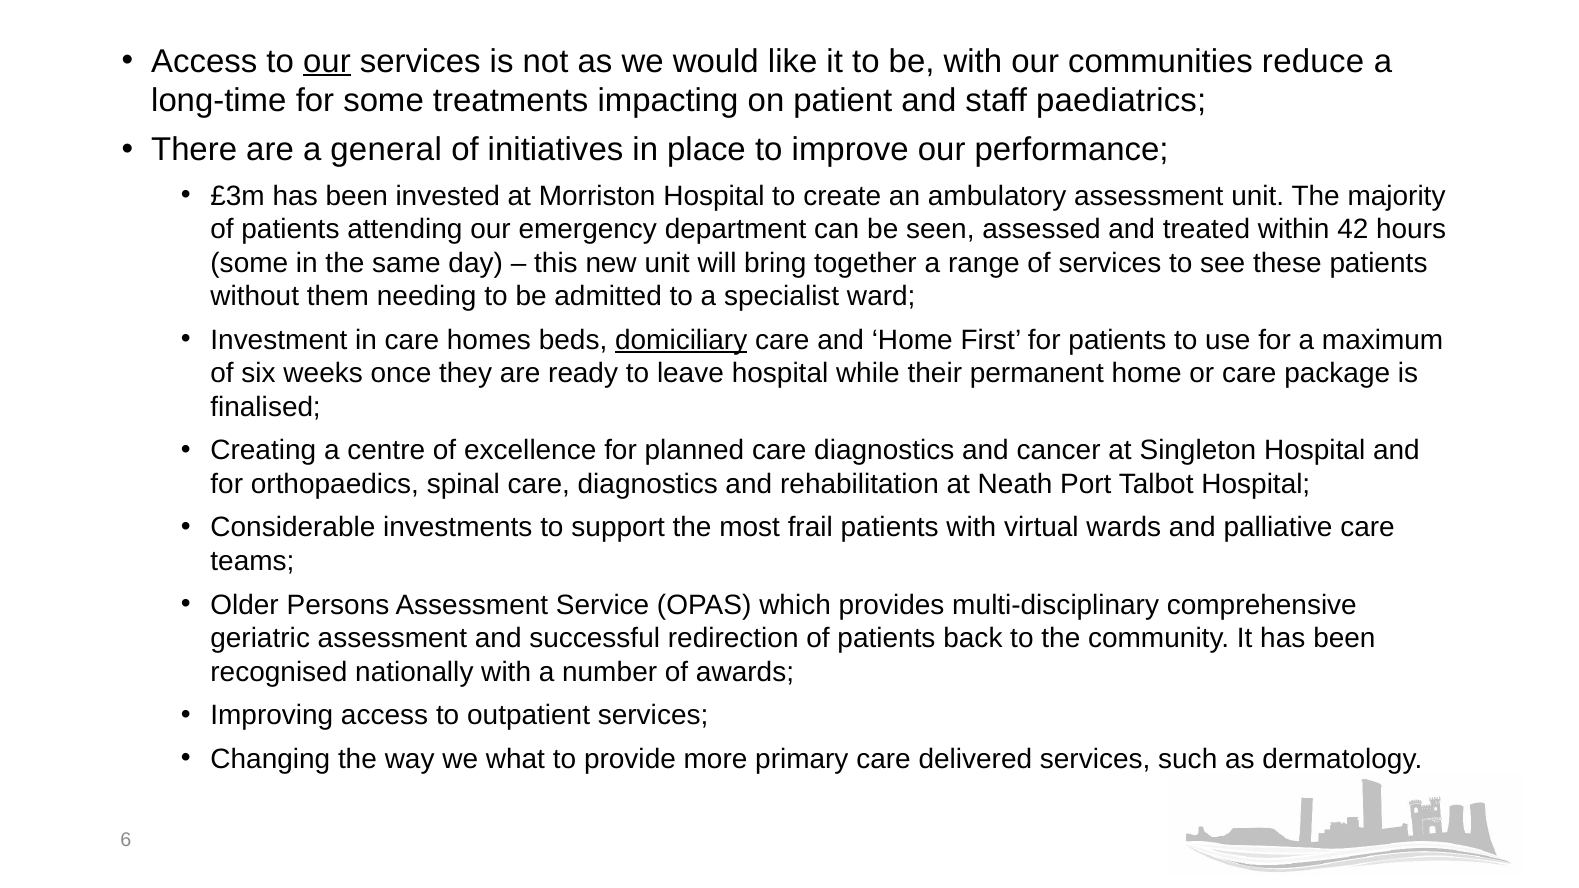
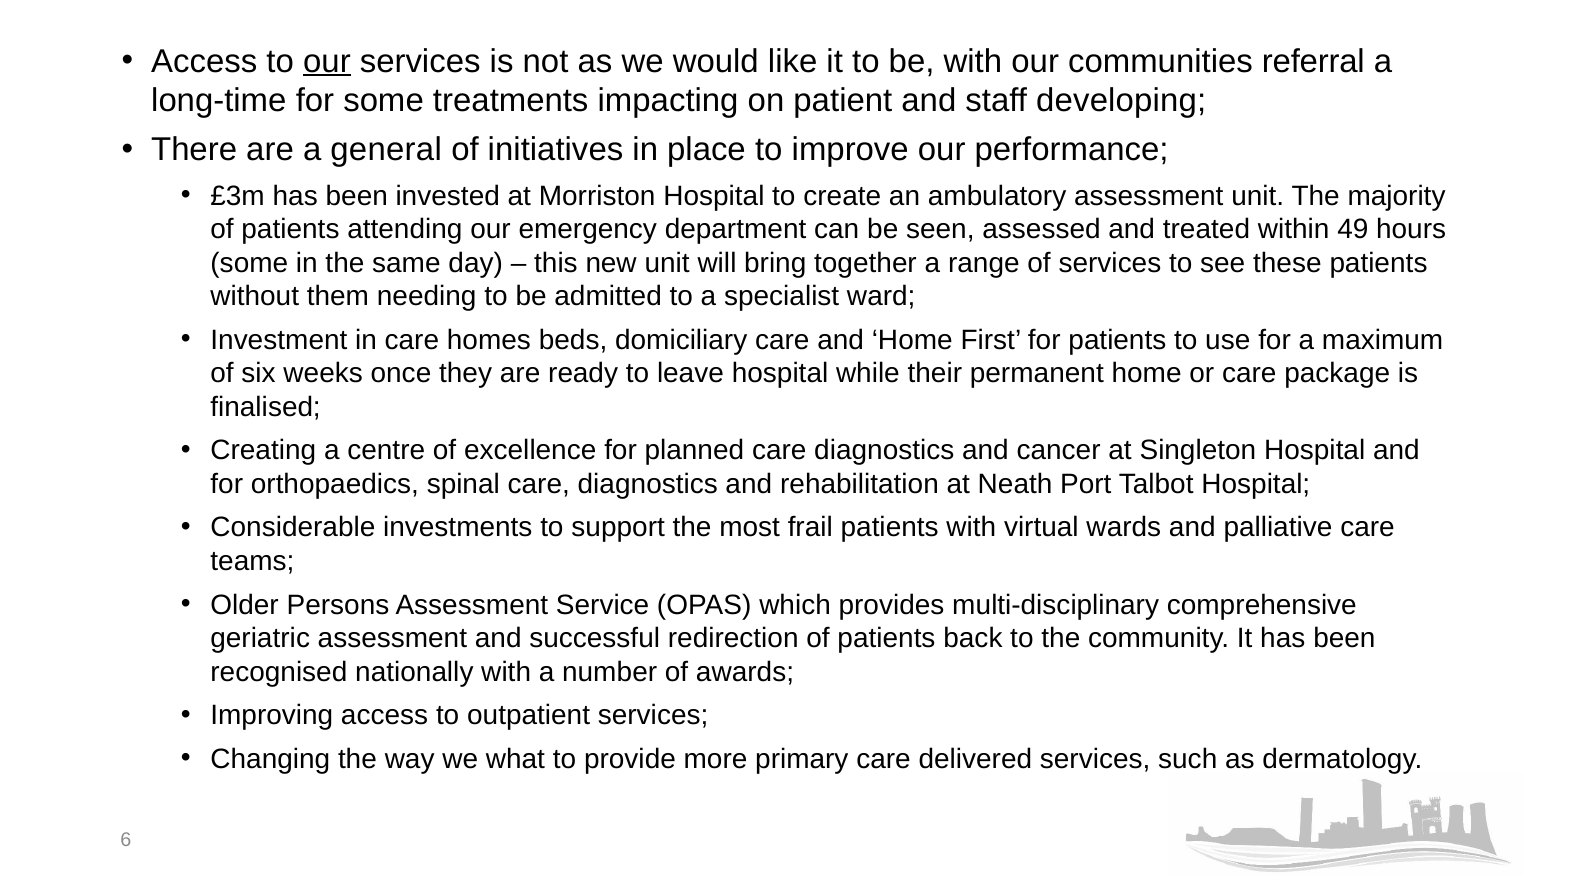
reduce: reduce -> referral (1313, 61)
paediatrics: paediatrics -> developing (1121, 101)
42: 42 -> 49 (1353, 230)
domiciliary underline: present -> none (681, 340)
